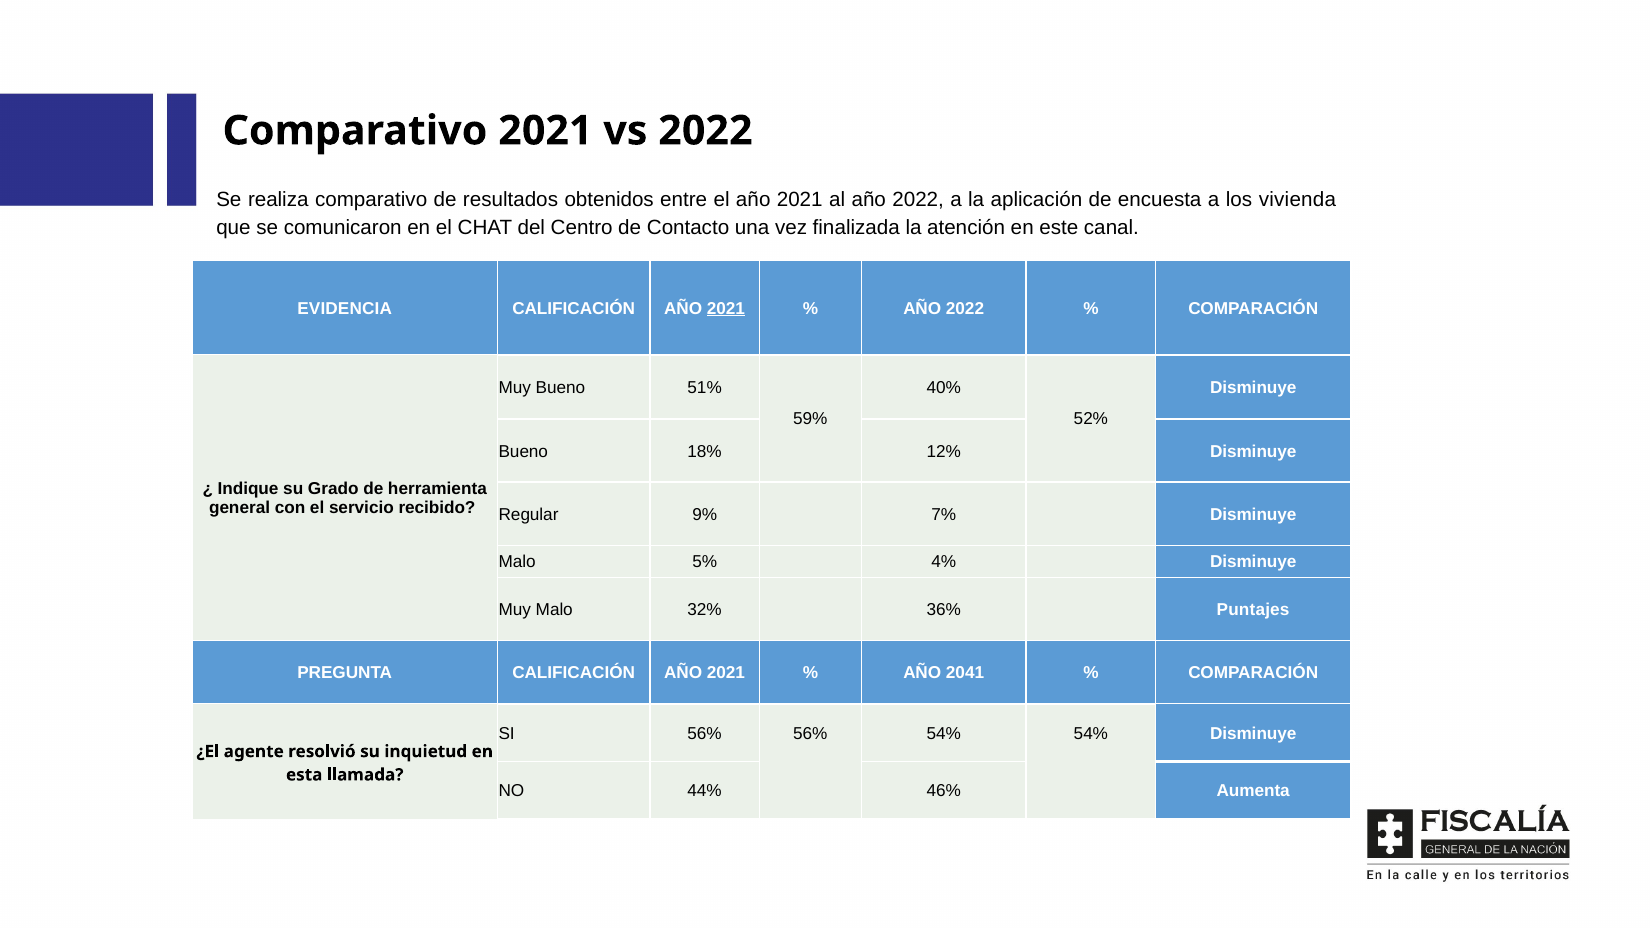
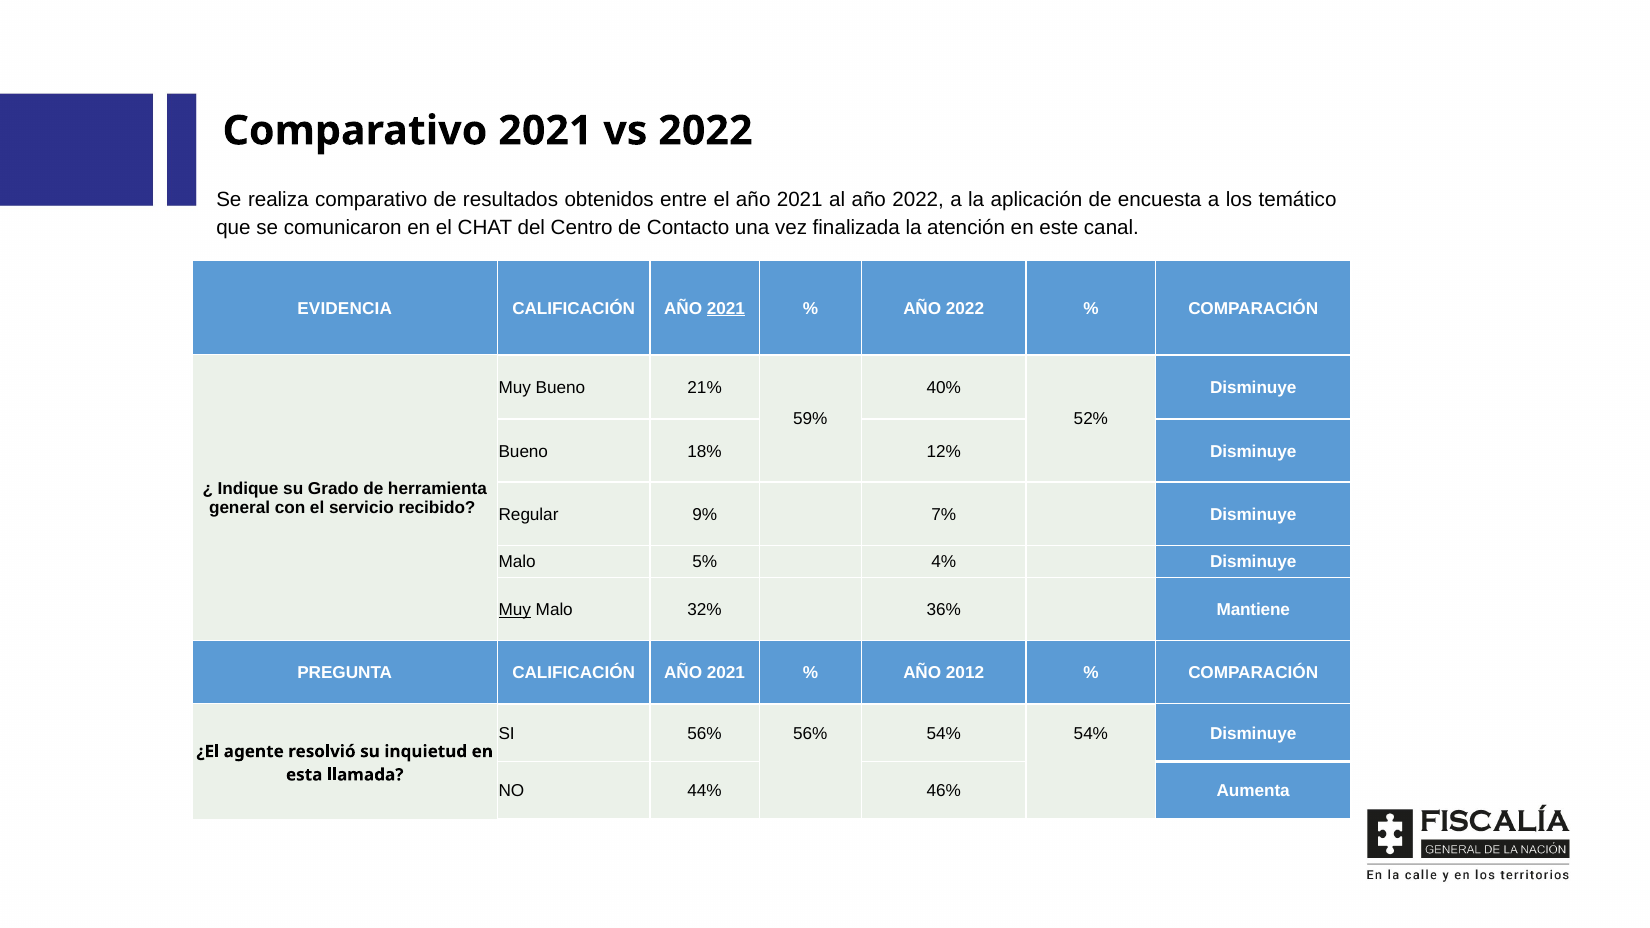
vivienda: vivienda -> temático (1298, 200)
51%: 51% -> 21% (705, 388)
Muy underline: none -> present (515, 610)
Puntajes: Puntajes -> Mantiene (1253, 610)
2041: 2041 -> 2012 (965, 673)
